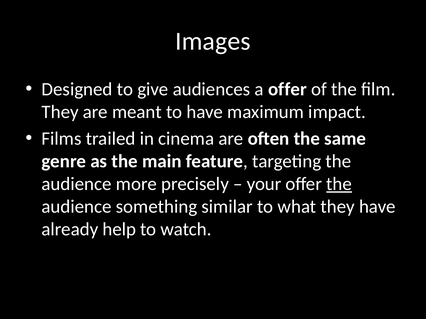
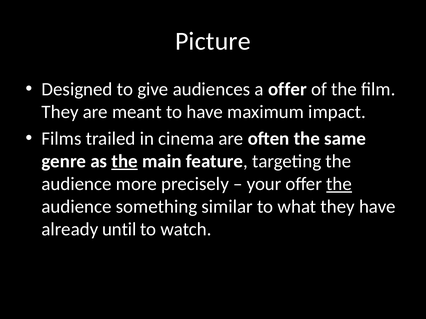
Images: Images -> Picture (213, 41)
the underline: none -> present (125, 161)
help: help -> until (119, 230)
